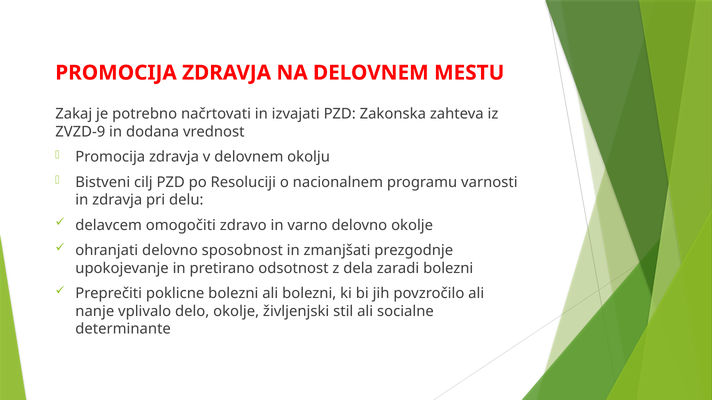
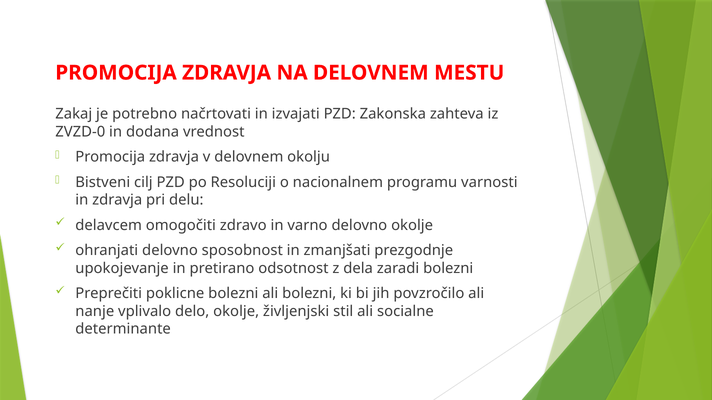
ZVZD-9: ZVZD-9 -> ZVZD-0 (80, 132)
